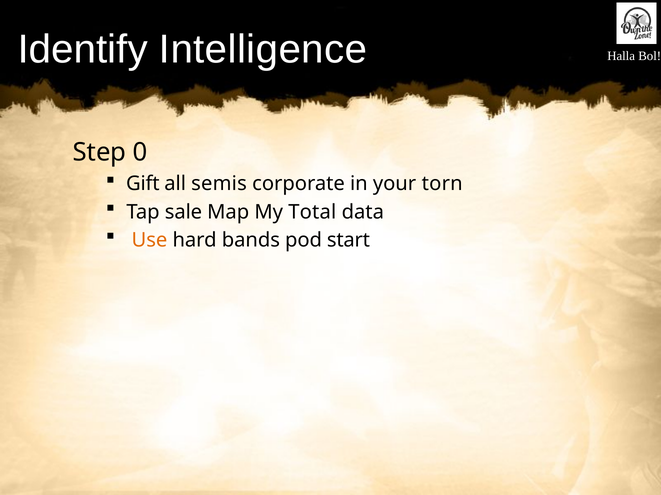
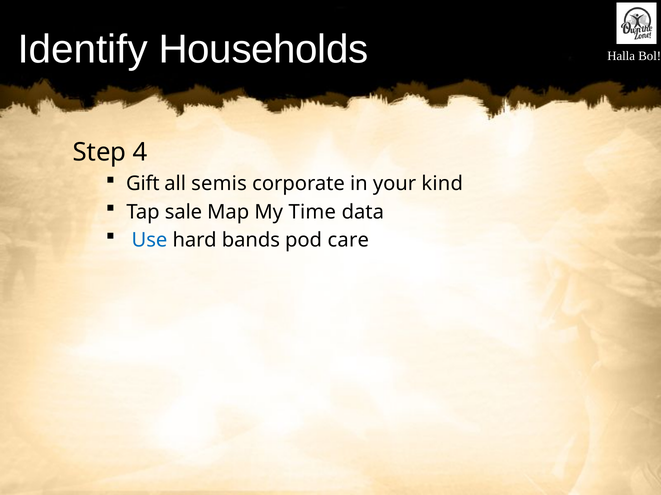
Intelligence: Intelligence -> Households (263, 50)
0: 0 -> 4 (140, 153)
torn: torn -> kind (442, 184)
Total: Total -> Time (312, 212)
Use colour: orange -> blue (149, 240)
start: start -> care (348, 240)
